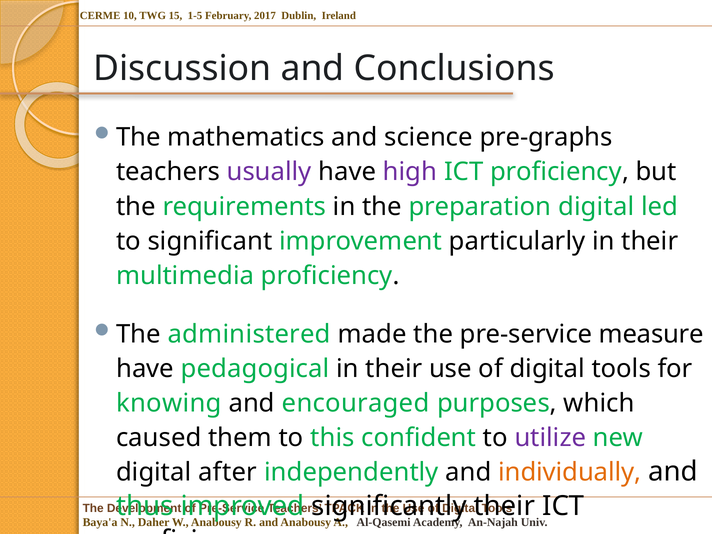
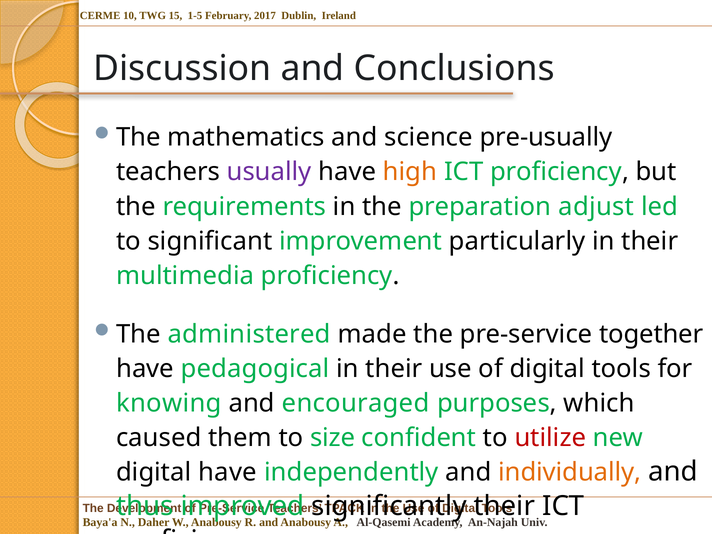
pre-graphs: pre-graphs -> pre-usually (546, 137)
high colour: purple -> orange (410, 172)
preparation digital: digital -> adjust (596, 207)
measure: measure -> together (651, 334)
this: this -> size (333, 438)
utilize colour: purple -> red (550, 438)
digital after: after -> have (228, 472)
